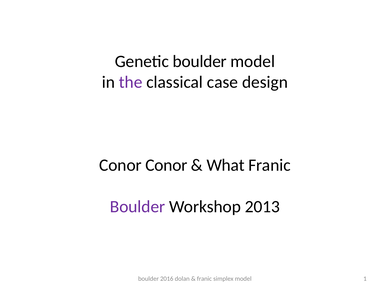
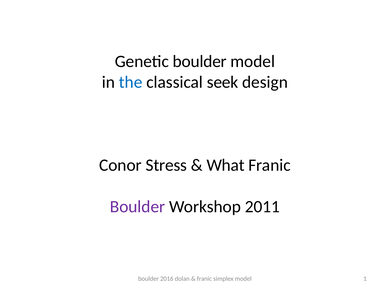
the colour: purple -> blue (131, 82)
case: case -> seek (223, 82)
Conor Conor: Conor -> Stress (166, 166)
2013: 2013 -> 2011 (262, 207)
